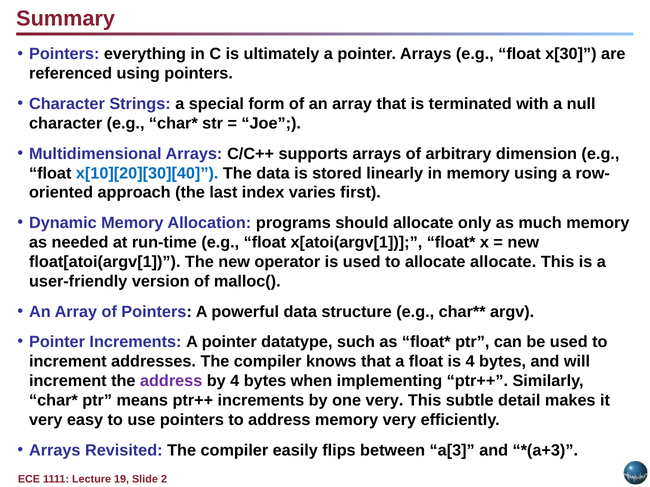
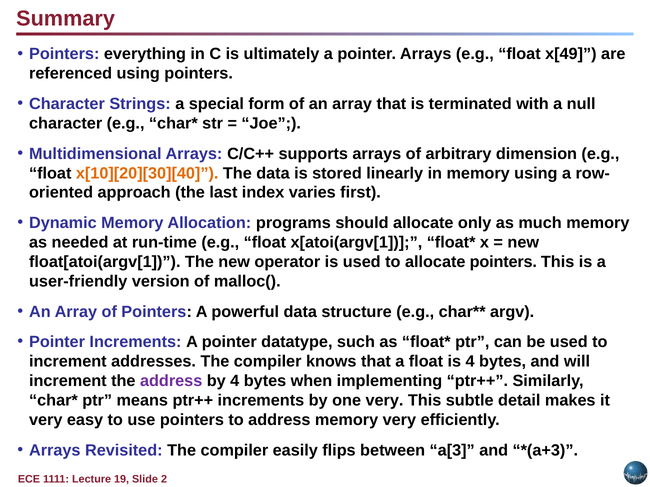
x[30: x[30 -> x[49 (571, 54)
x[10][20][30][40 colour: blue -> orange (147, 173)
allocate allocate: allocate -> pointers (503, 262)
